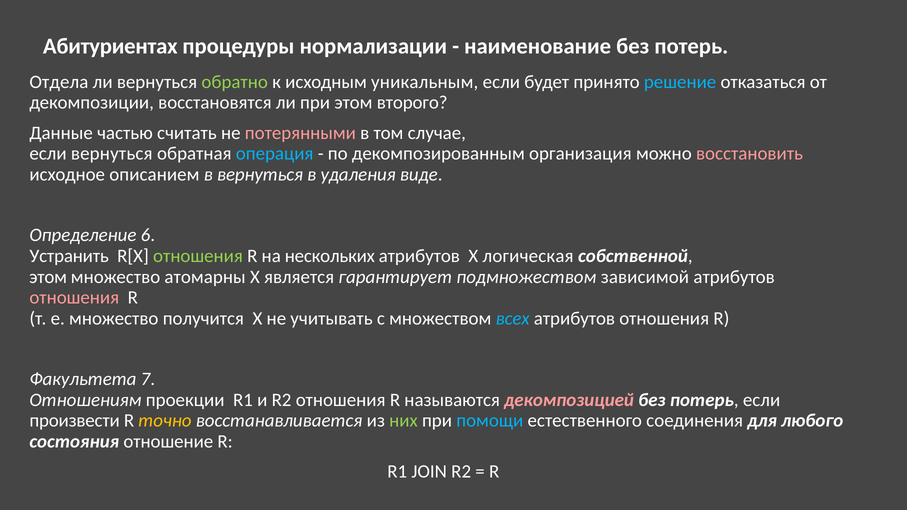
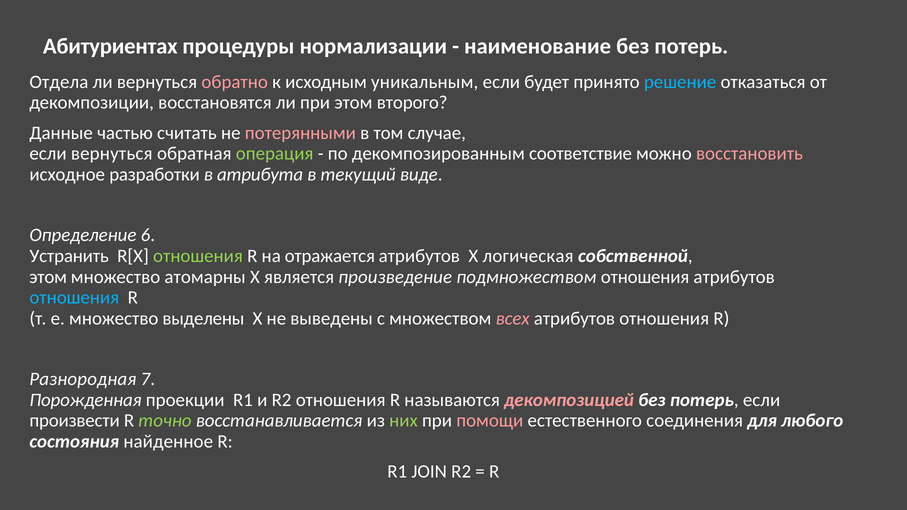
обратно colour: light green -> pink (235, 82)
операция colour: light blue -> light green (275, 154)
организация: организация -> соответствие (581, 154)
описанием: описанием -> разработки (155, 175)
в вернуться: вернуться -> атрибута (260, 175)
удаления: удаления -> текущий (358, 175)
нескольких: нескольких -> отражается (330, 256)
гарантирует: гарантирует -> произведение (395, 277)
подмножеством зависимой: зависимой -> отношения (645, 277)
отношения colour: pink -> light blue (74, 298)
получится: получится -> выделены (203, 319)
учитывать: учитывать -> выведены (332, 319)
всех colour: light blue -> pink (513, 319)
Факультета: Факультета -> Разнородная (83, 379)
Отношениям: Отношениям -> Порожденная (85, 400)
точно colour: yellow -> light green (165, 421)
помощи colour: light blue -> pink (490, 421)
отношение: отношение -> найденное (168, 442)
